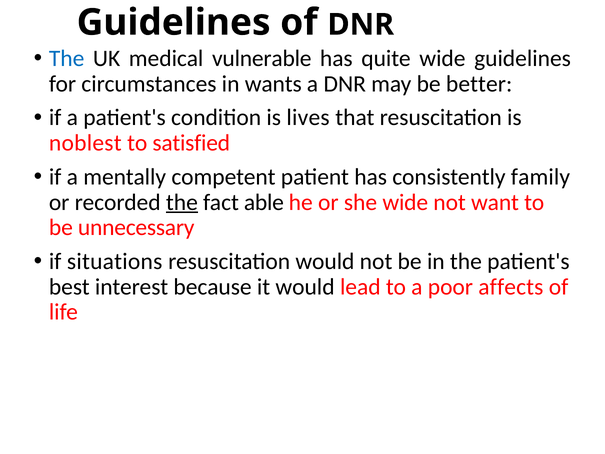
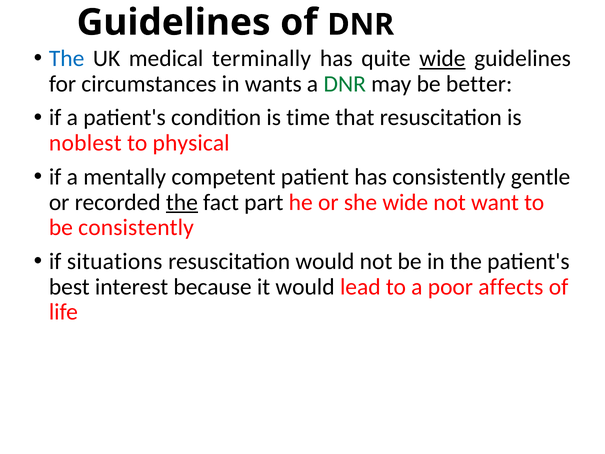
vulnerable: vulnerable -> terminally (262, 59)
wide underline: none -> present (442, 59)
DNR colour: black -> green (345, 84)
lives: lives -> time (308, 118)
satisfied: satisfied -> physical (191, 143)
family: family -> gentle (541, 177)
able: able -> part (264, 202)
be unnecessary: unnecessary -> consistently (136, 228)
